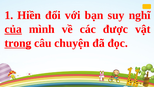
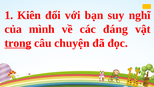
Hiền: Hiền -> Kiên (29, 15)
của underline: present -> none (13, 29)
được: được -> đáng (115, 29)
